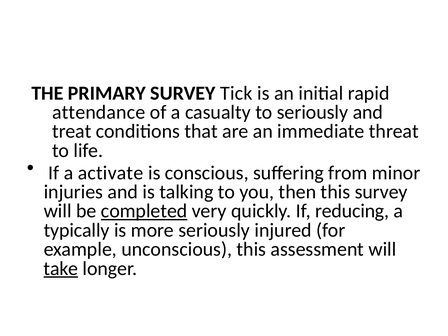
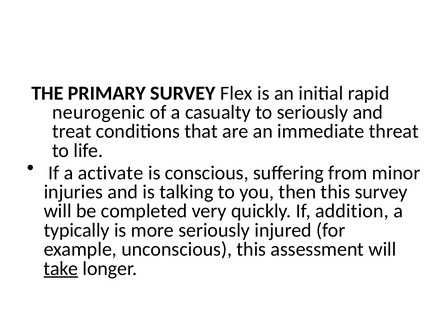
Tick: Tick -> Flex (236, 93)
attendance: attendance -> neurogenic (99, 112)
completed underline: present -> none (144, 211)
reducing: reducing -> addition (352, 211)
